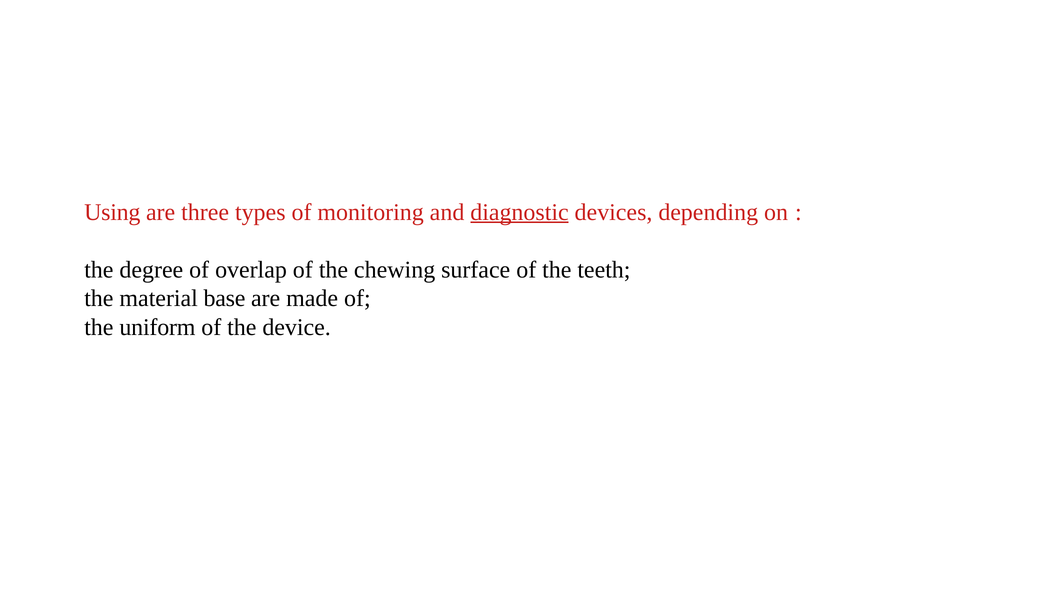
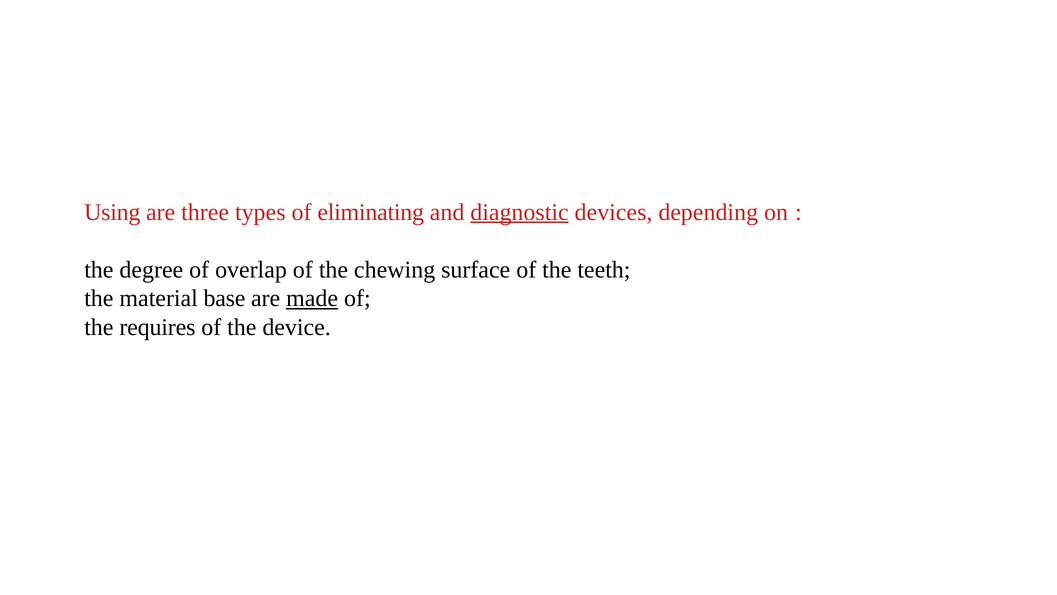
monitoring: monitoring -> eliminating (371, 212)
made underline: none -> present (312, 298)
uniform: uniform -> requires (157, 327)
